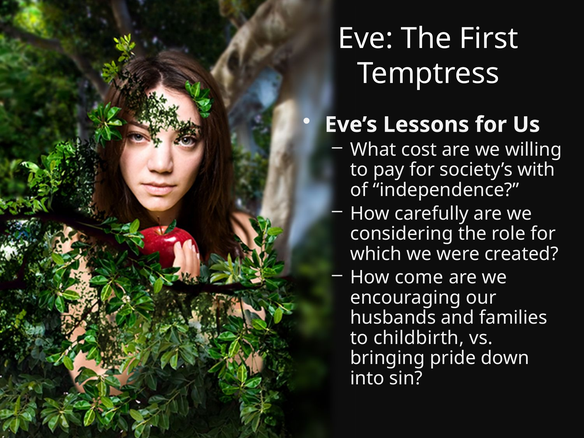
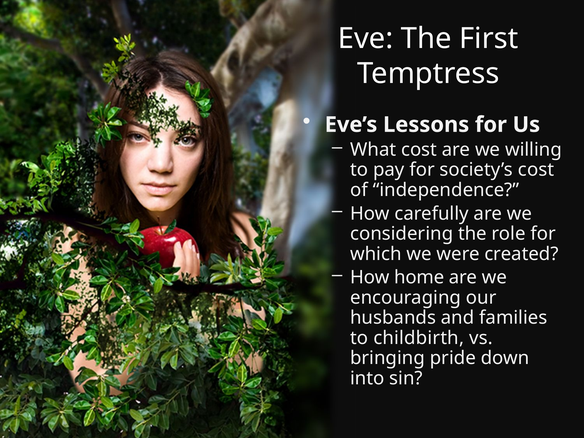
society’s with: with -> cost (536, 170)
come: come -> home (419, 278)
